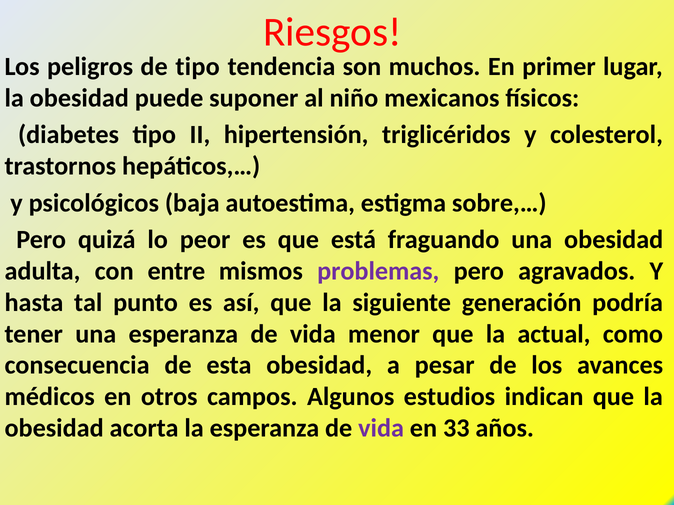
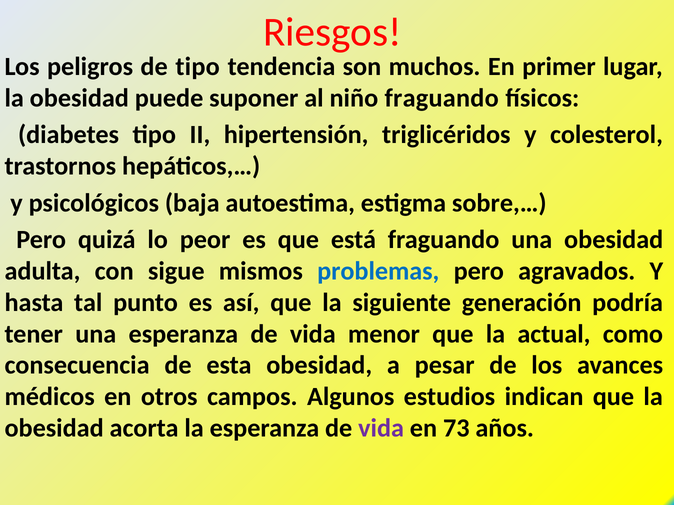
niño mexicanos: mexicanos -> fraguando (442, 98)
entre: entre -> sigue (176, 271)
problemas colour: purple -> blue (378, 271)
33: 33 -> 73 (456, 429)
